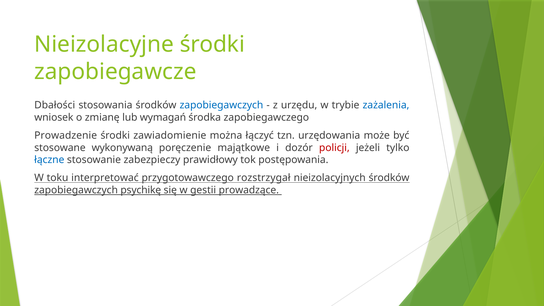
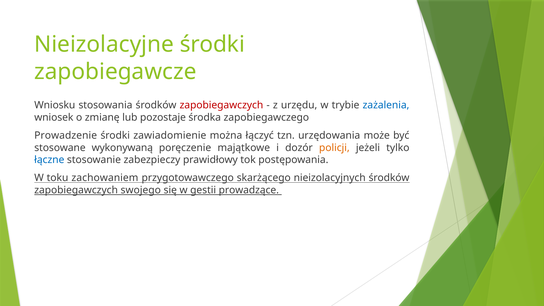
Dbałości: Dbałości -> Wniosku (55, 105)
zapobiegawczych colour: blue -> red (221, 105)
wymagań: wymagań -> pozostaje (163, 118)
policji colour: red -> orange (334, 148)
interpretować: interpretować -> zachowaniem (105, 178)
rozstrzygał: rozstrzygał -> skarżącego (264, 178)
psychikę: psychikę -> swojego (141, 190)
